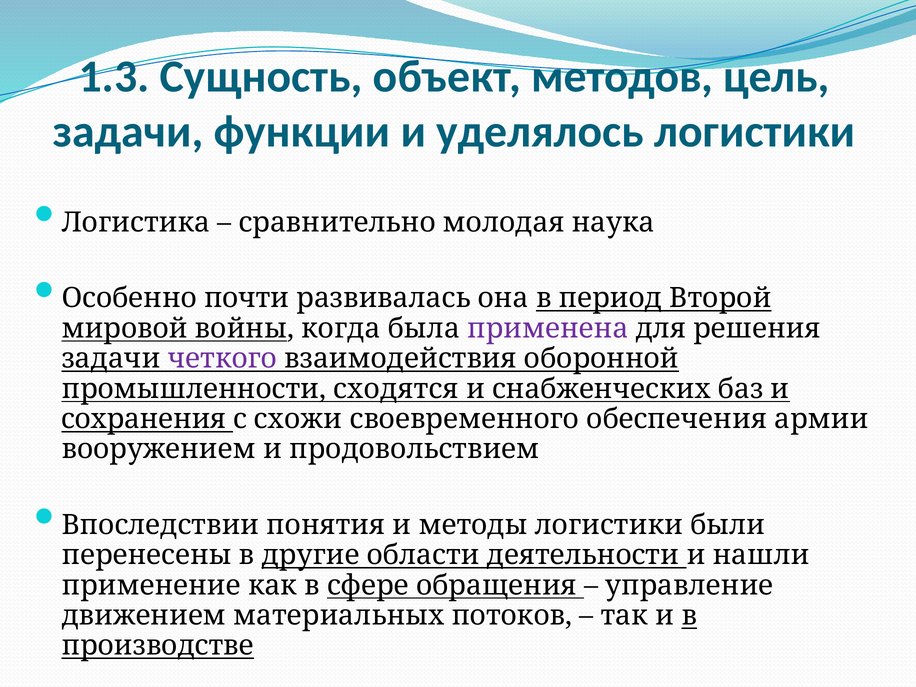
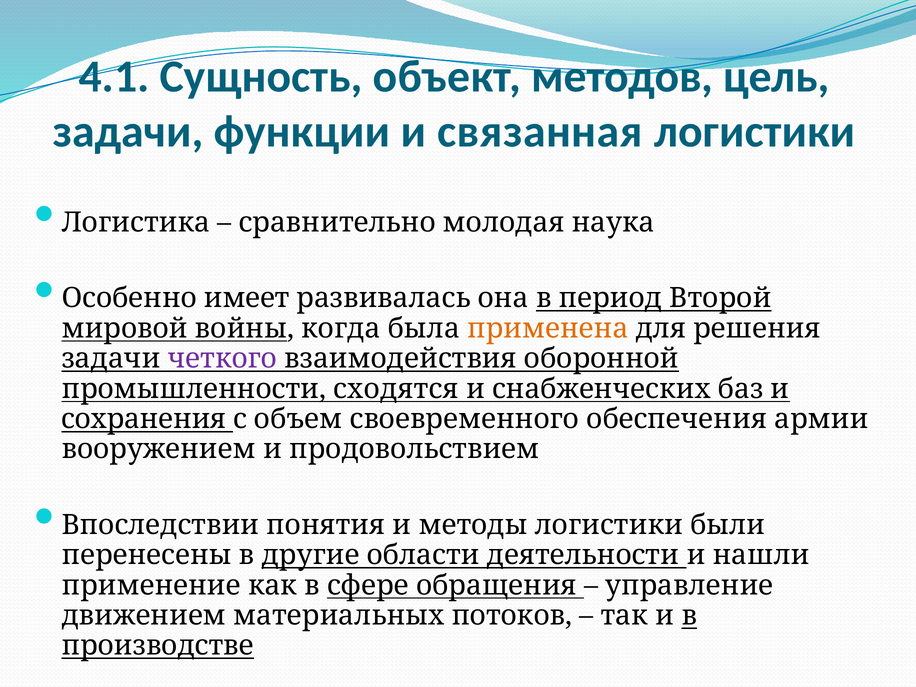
1.3: 1.3 -> 4.1 (114, 77)
уделялось: уделялось -> связанная (540, 132)
почти: почти -> имеет (247, 298)
применена colour: purple -> orange (548, 328)
схожи: схожи -> объем (298, 419)
